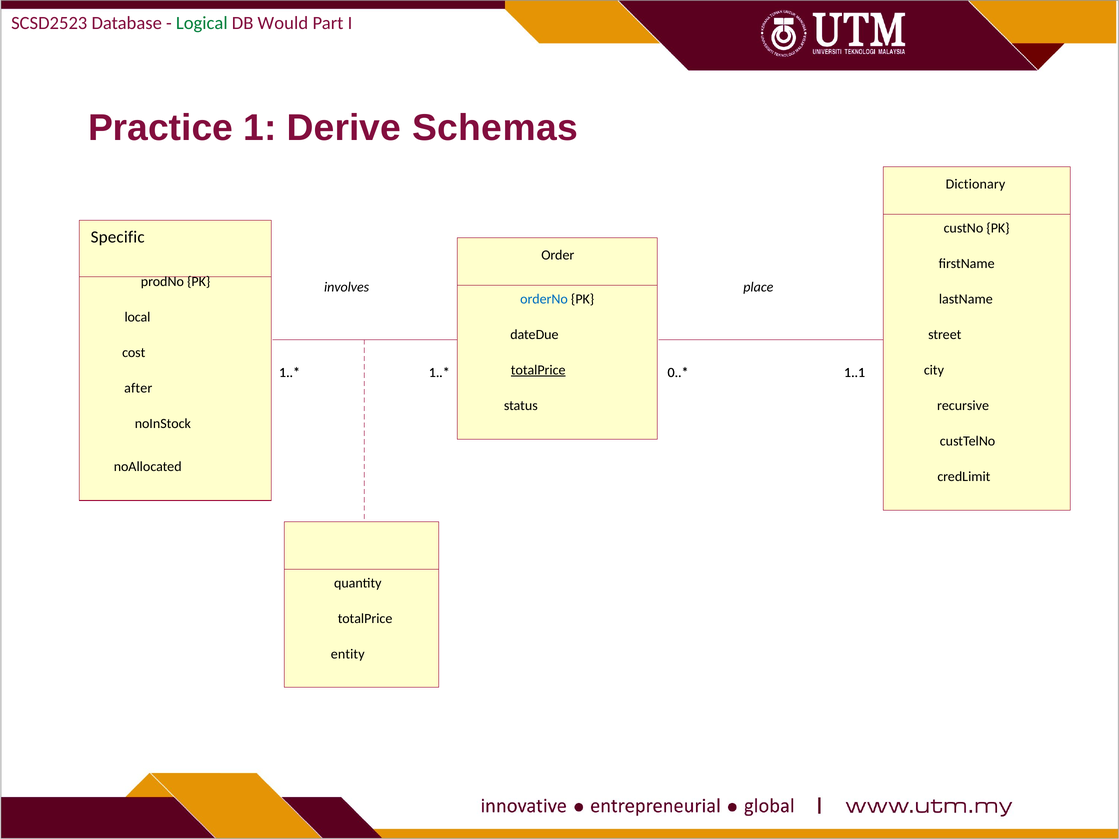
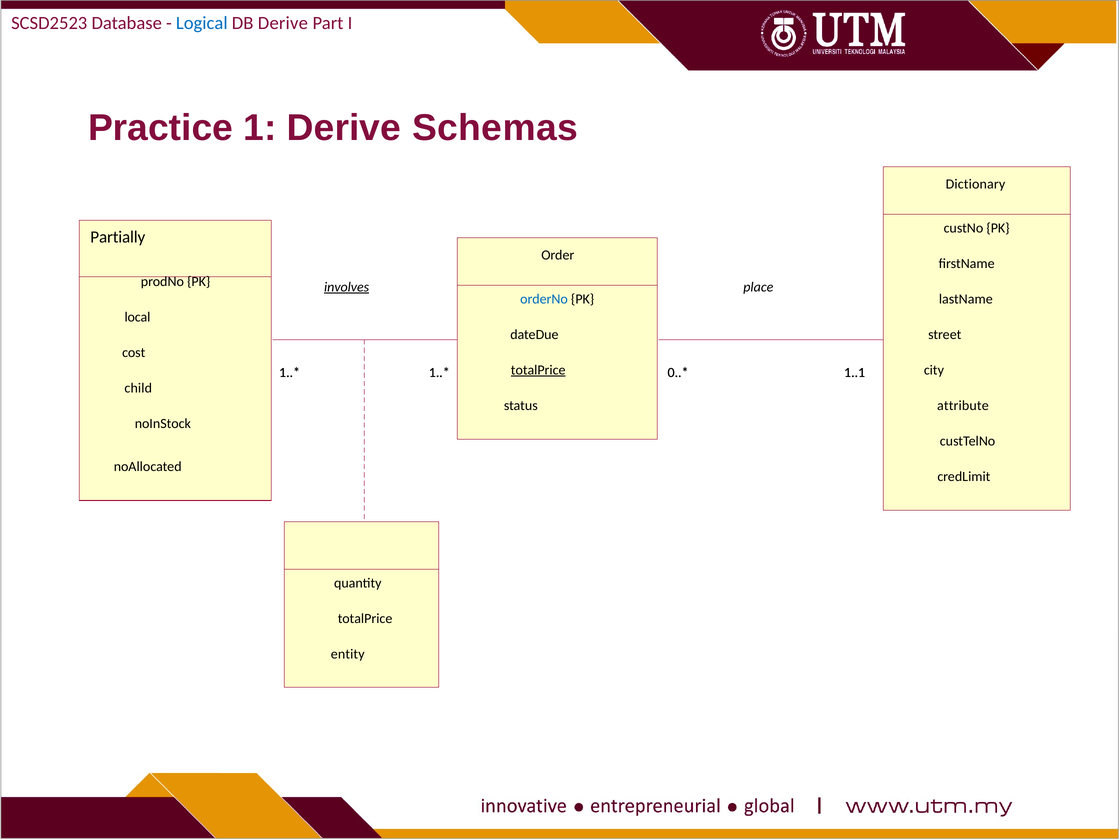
Logical colour: green -> blue (202, 23)
DB Would: Would -> Derive (283, 23)
Specific: Specific -> Partially (118, 237)
involves underline: none -> present (347, 287)
after: after -> child (138, 388)
recursive: recursive -> attribute (963, 406)
